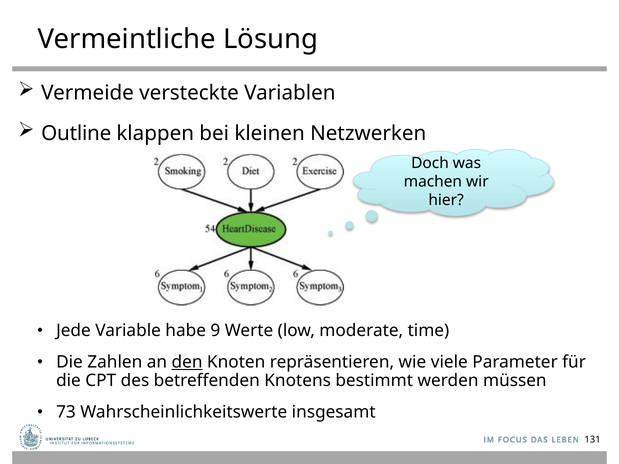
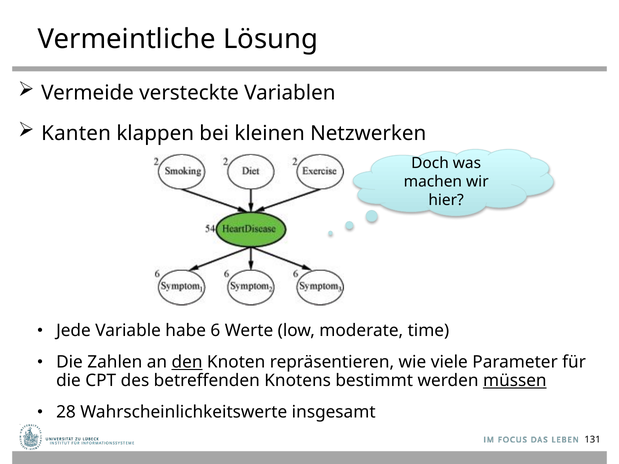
Outline: Outline -> Kanten (76, 133)
9: 9 -> 6 (215, 331)
müssen underline: none -> present (515, 381)
73: 73 -> 28 (66, 412)
